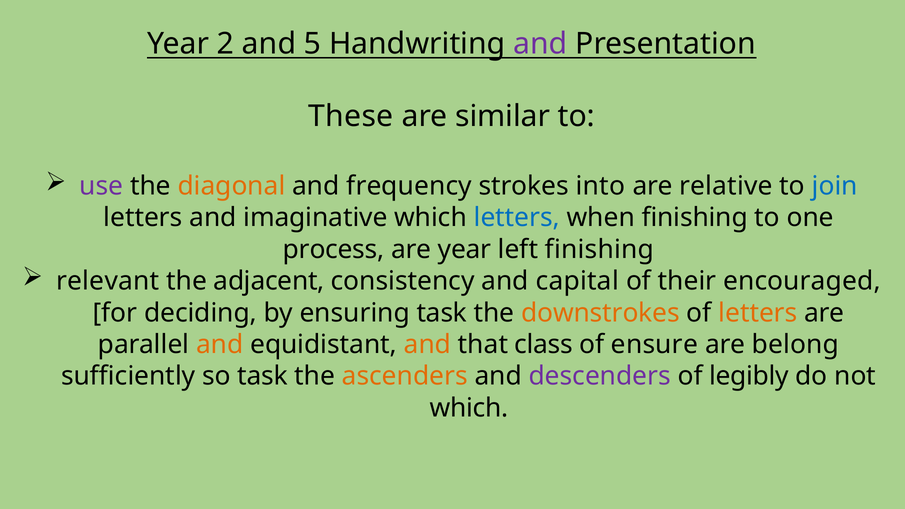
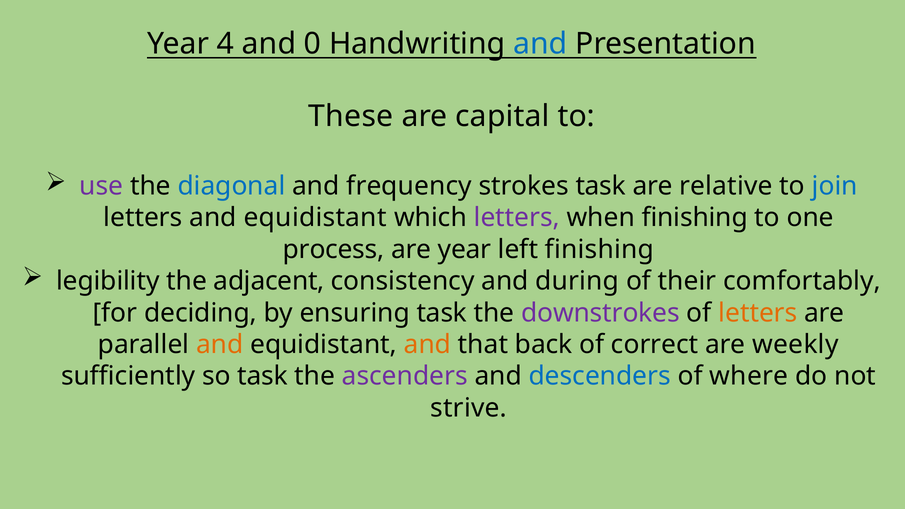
2: 2 -> 4 (225, 44)
5: 5 -> 0 (313, 44)
and colour: purple -> blue (540, 44)
similar: similar -> capital (502, 116)
diagonal colour: orange -> blue (231, 186)
strokes into: into -> task (601, 186)
letters and imaginative: imaginative -> equidistant (315, 218)
letters colour: blue -> purple (517, 218)
relevant: relevant -> legibility (108, 281)
capital: capital -> during (577, 281)
encouraged: encouraged -> comfortably (802, 281)
downstrokes colour: orange -> purple (600, 313)
class: class -> back (544, 345)
ensure: ensure -> correct (655, 345)
belong: belong -> weekly (795, 345)
ascenders colour: orange -> purple (405, 376)
descenders colour: purple -> blue (600, 376)
legibly: legibly -> where (749, 376)
which: which -> strive (469, 408)
